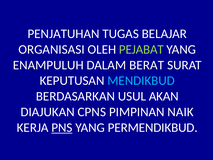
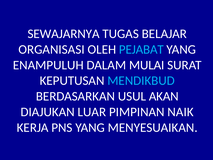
PENJATUHAN: PENJATUHAN -> SEWAJARNYA (64, 34)
PEJABAT colour: light green -> light blue (141, 49)
BERAT: BERAT -> MULAI (147, 65)
CPNS: CPNS -> LUAR (92, 112)
PNS underline: present -> none (62, 127)
PERMENDIKBUD: PERMENDIKBUD -> MENYESUAIKAN (153, 127)
